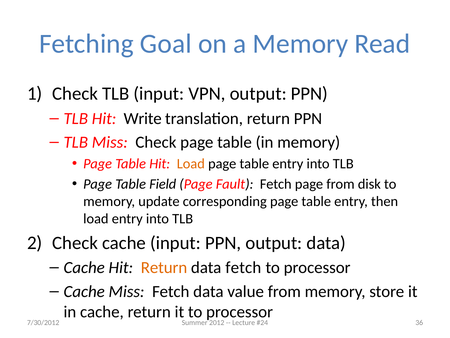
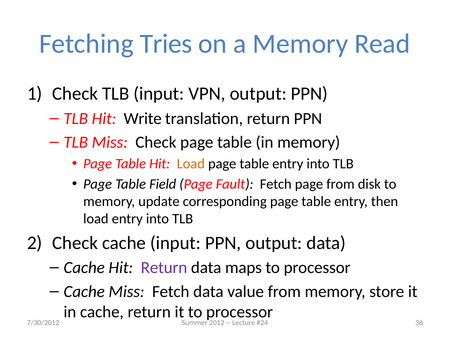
Goal: Goal -> Tries (166, 44)
Return colour: orange -> purple (164, 267)
data fetch: fetch -> maps (243, 267)
